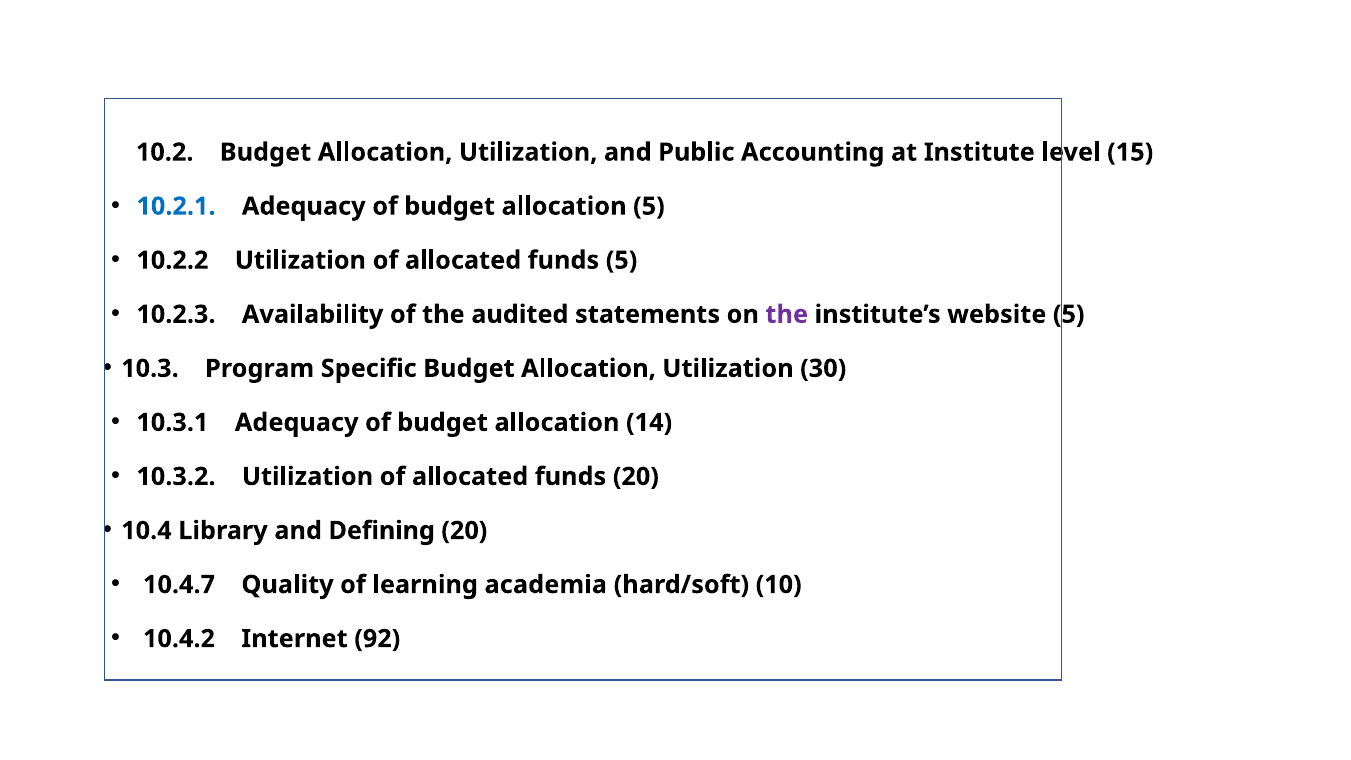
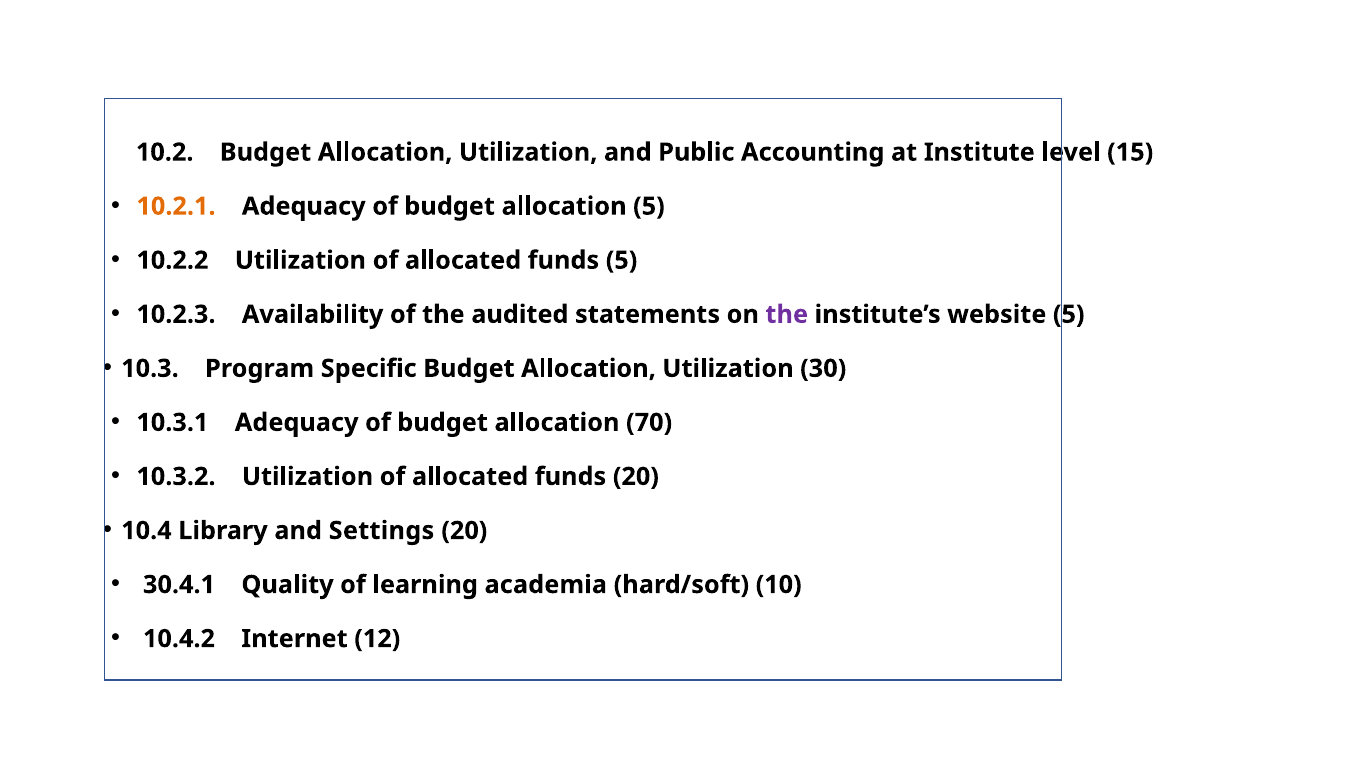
10.2.1 colour: blue -> orange (176, 206)
14: 14 -> 70 (649, 423)
Defining: Defining -> Settings (381, 531)
10.4.7: 10.4.7 -> 30.4.1 (179, 585)
92: 92 -> 12 (377, 639)
